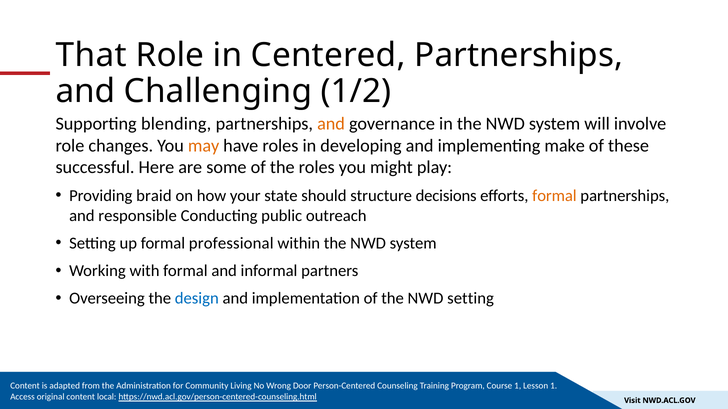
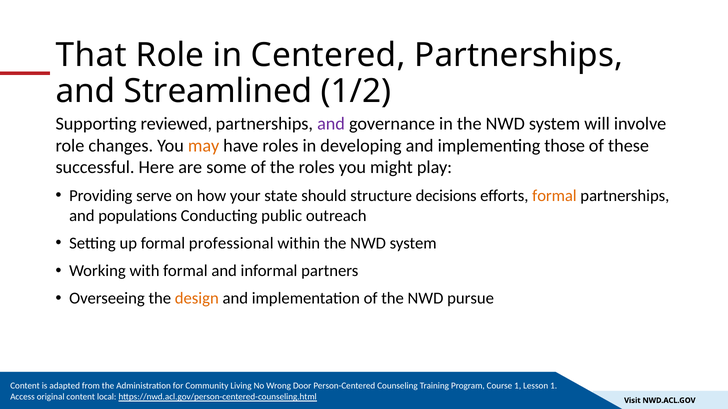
Challenging: Challenging -> Streamlined (218, 92)
blending: blending -> reviewed (176, 124)
and colour: orange -> purple (331, 124)
make: make -> those (565, 146)
braid: braid -> serve (154, 196)
responsible: responsible -> populations (138, 216)
design colour: blue -> orange (197, 299)
NWD setting: setting -> pursue (471, 299)
